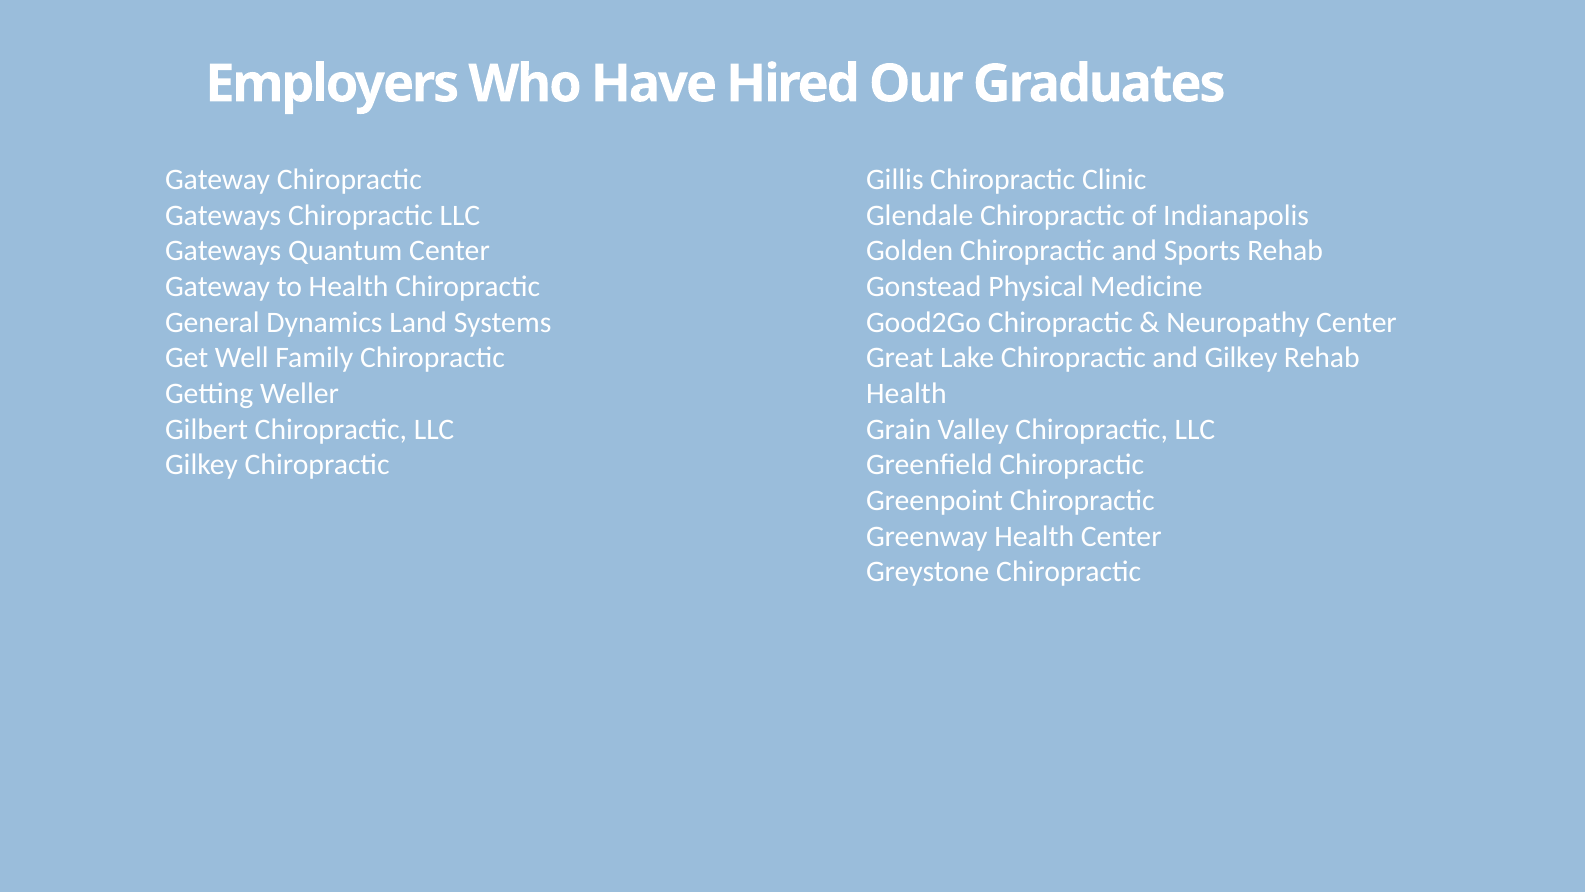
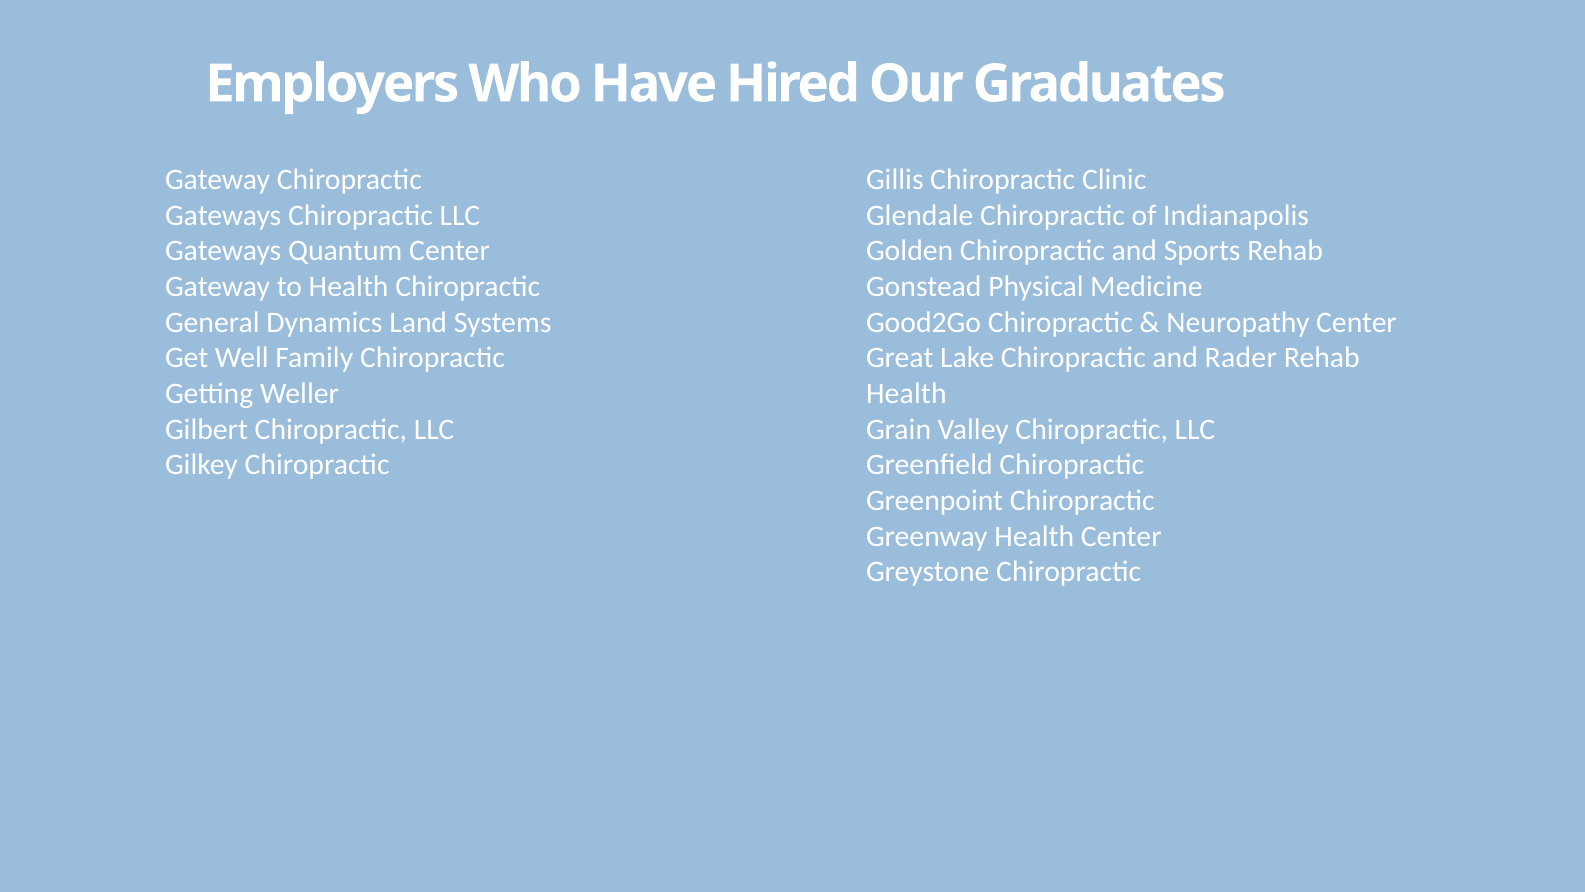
and Gilkey: Gilkey -> Rader (1241, 358)
